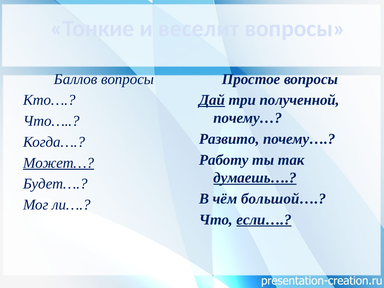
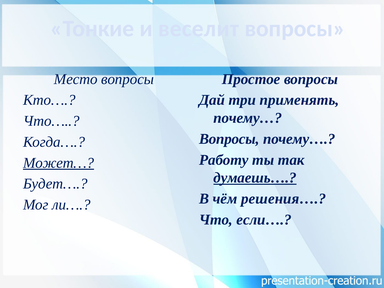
Баллов: Баллов -> Место (76, 79)
Дай underline: present -> none (212, 100)
полученной: полученной -> применять (299, 100)
Развито: Развито -> Вопросы (229, 139)
большой…: большой… -> решения… (284, 199)
если… underline: present -> none (264, 220)
